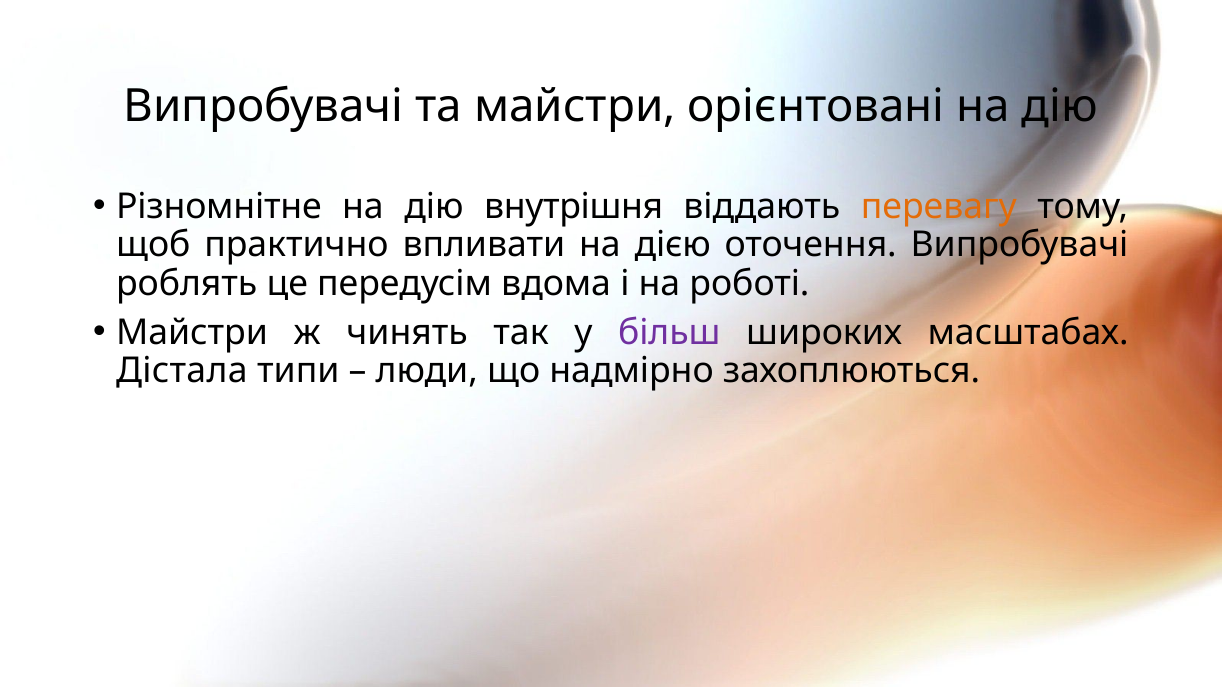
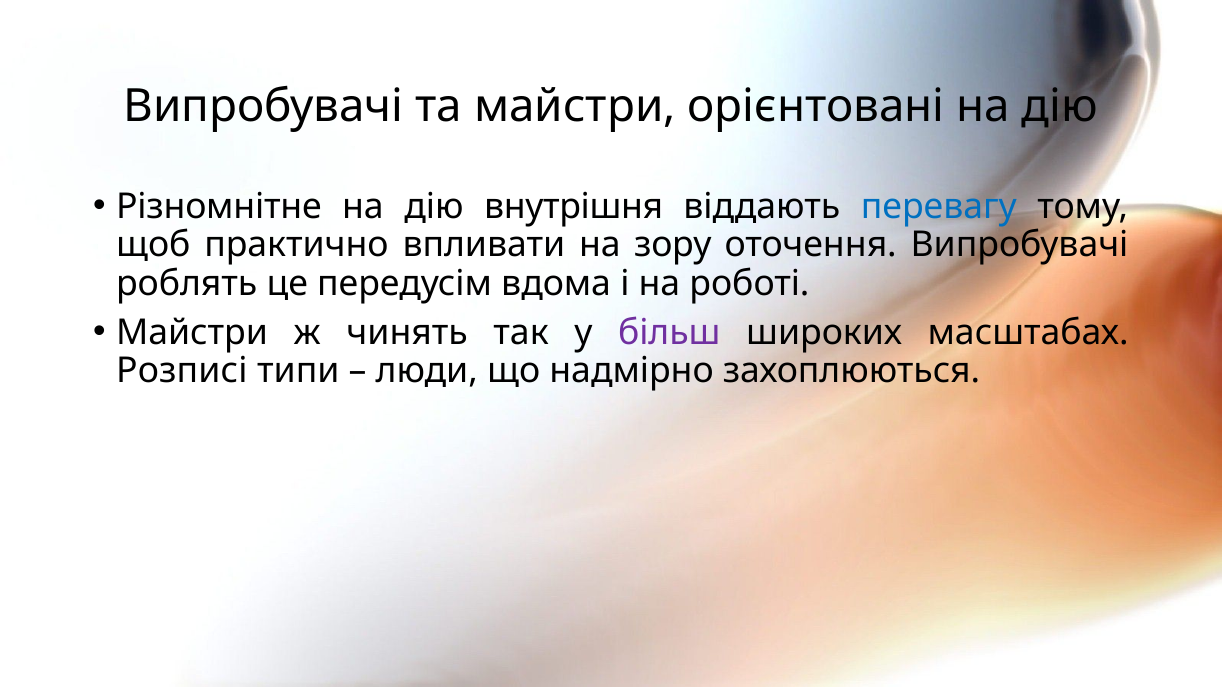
перевагу colour: orange -> blue (939, 207)
дією: дією -> зору (673, 245)
Дістала: Дістала -> Розписі (182, 371)
